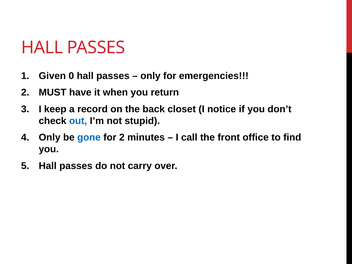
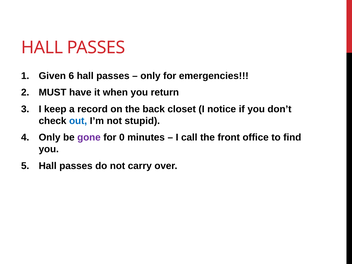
0: 0 -> 6 (71, 76)
gone colour: blue -> purple (89, 137)
for 2: 2 -> 0 (122, 137)
